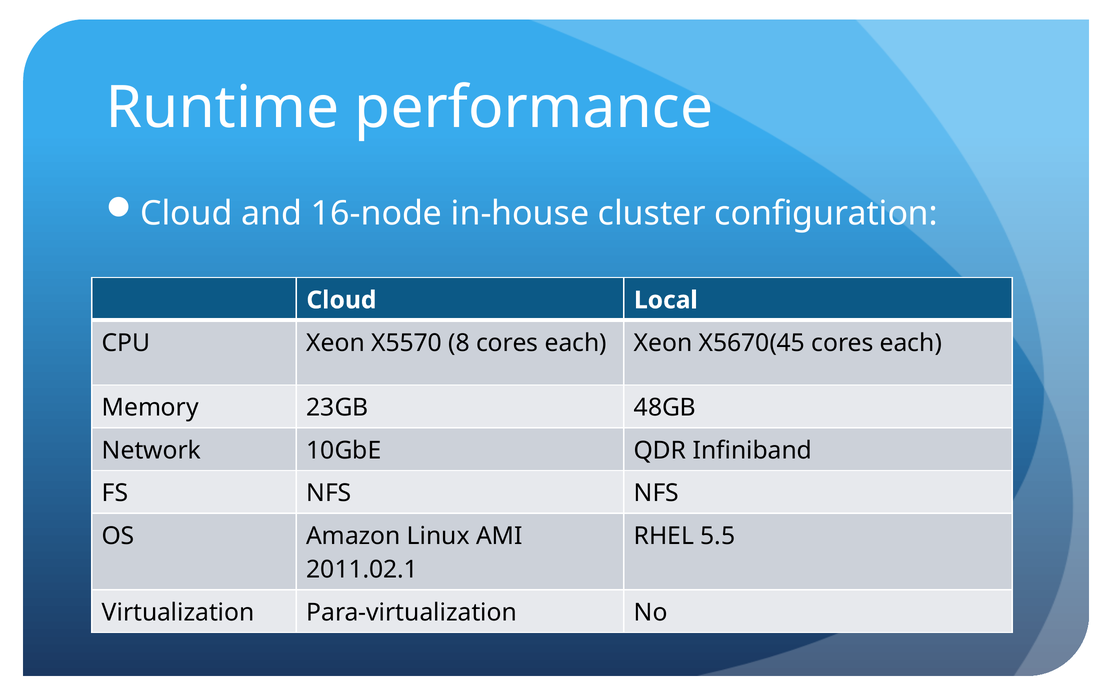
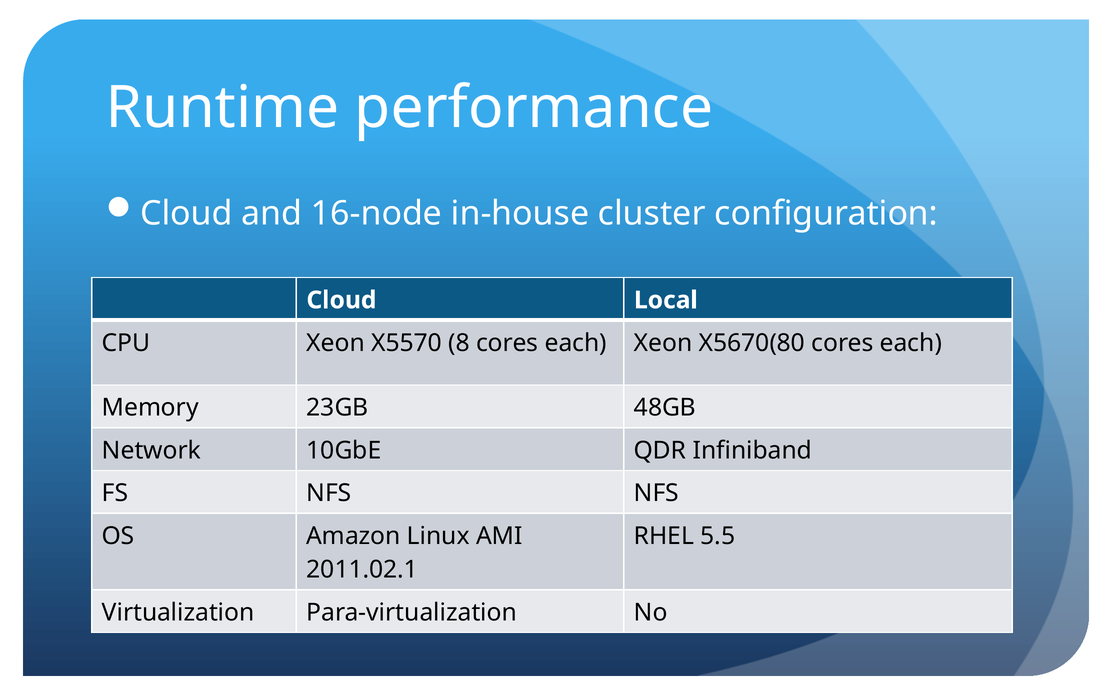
X5670(45: X5670(45 -> X5670(80 (752, 343)
